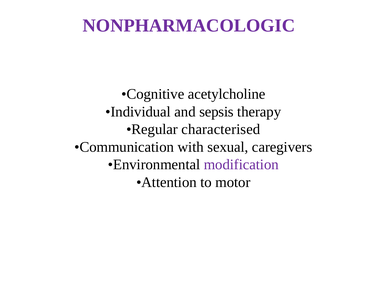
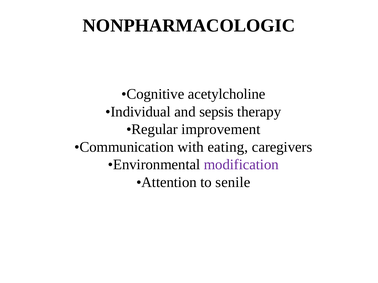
NONPHARMACOLOGIC colour: purple -> black (189, 26)
characterised: characterised -> improvement (221, 130)
sexual: sexual -> eating (228, 147)
motor: motor -> senile (233, 183)
